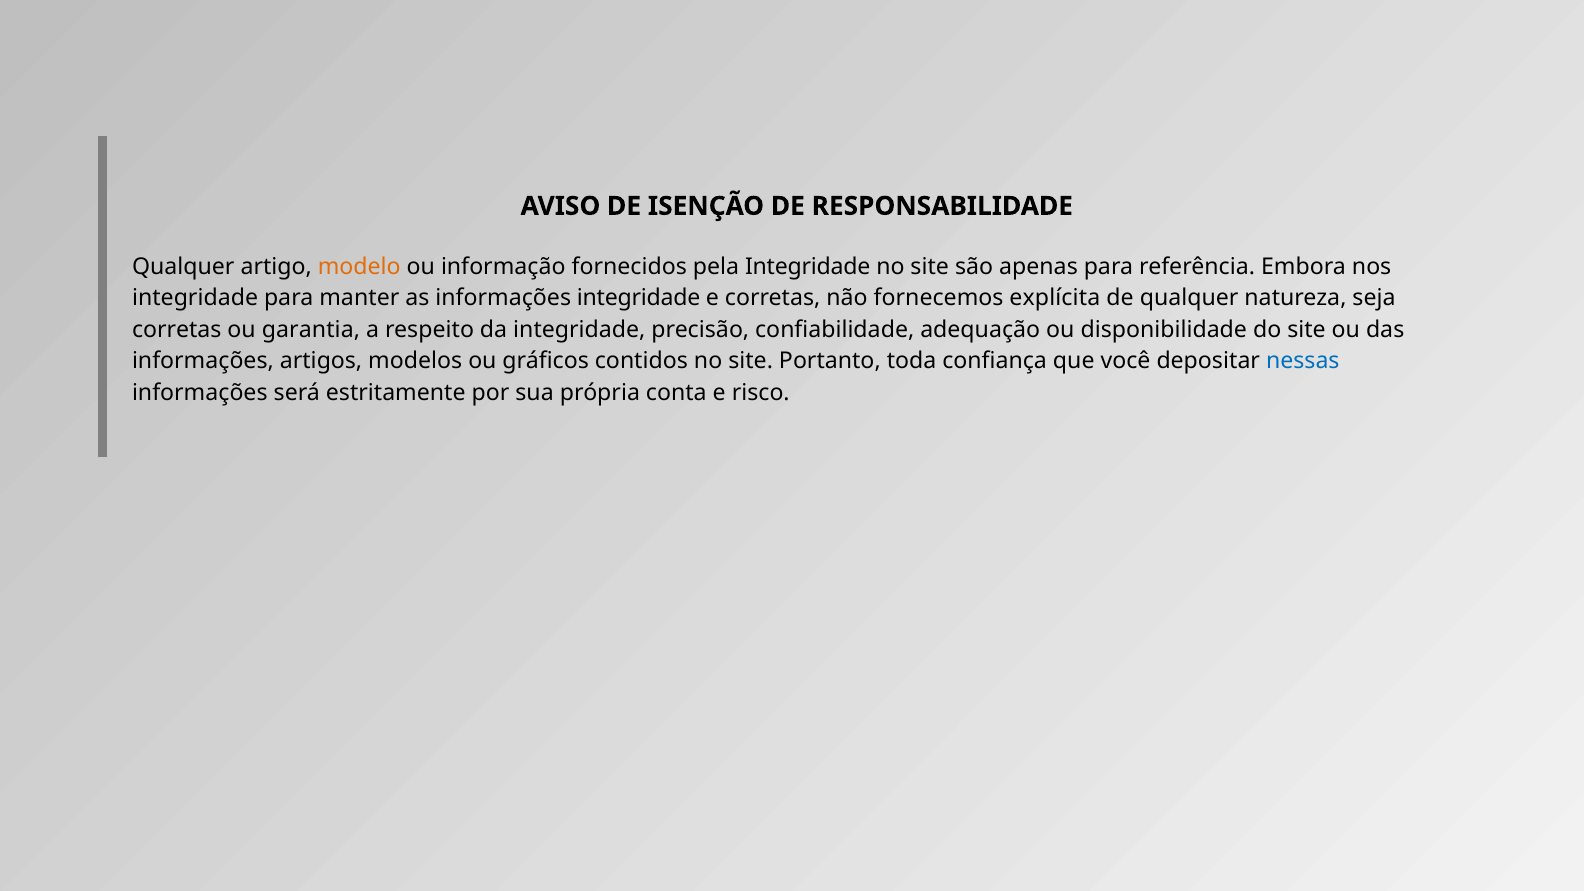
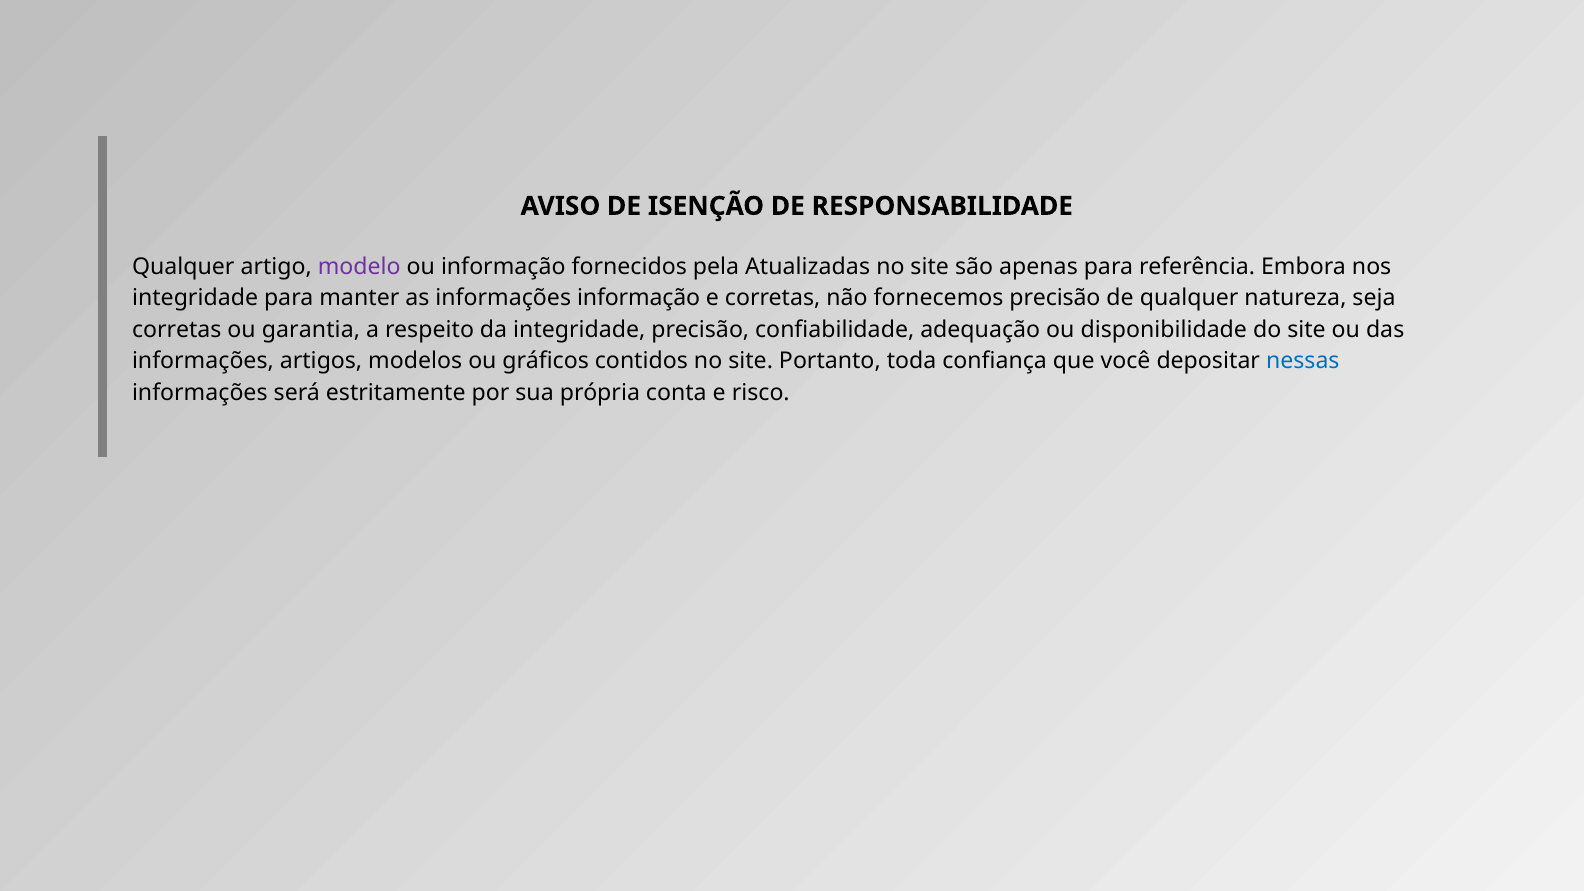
modelo colour: orange -> purple (359, 267)
pela Integridade: Integridade -> Atualizadas (808, 267)
informações integridade: integridade -> informação (639, 298)
fornecemos explícita: explícita -> precisão (1055, 298)
